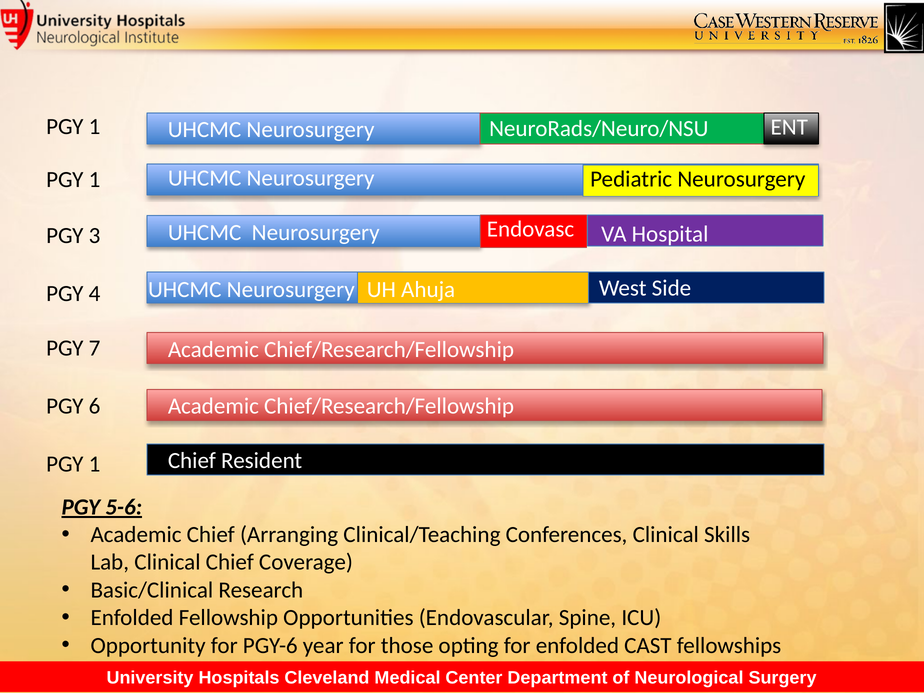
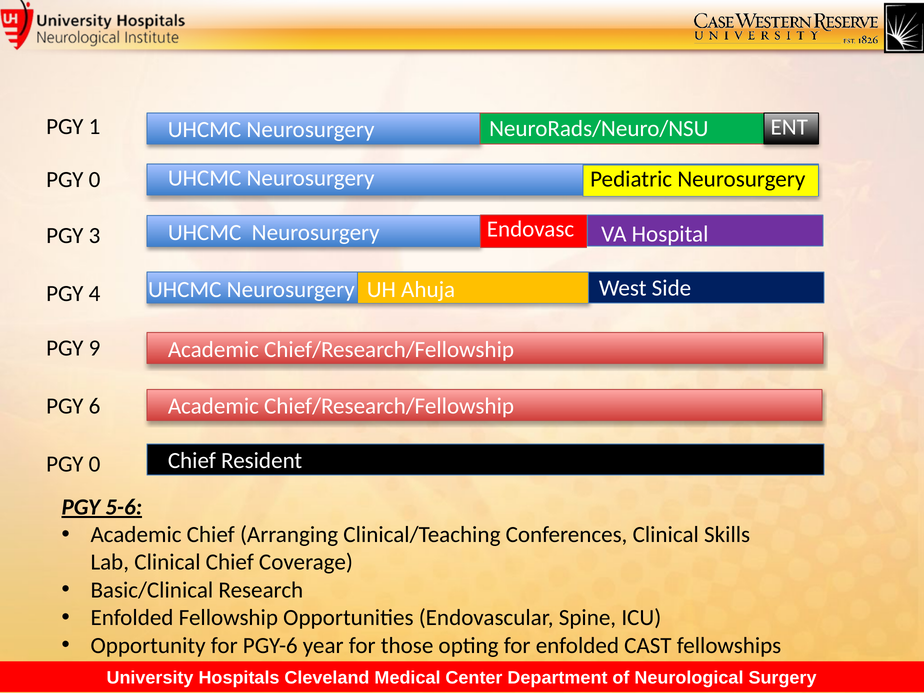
1: 1 -> 0 (95, 179)
7: 7 -> 9 (95, 348)
1: 1 -> 0 (95, 464)
